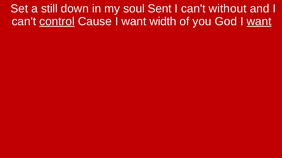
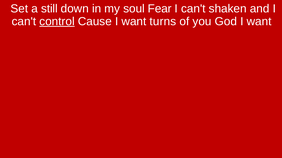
Sent: Sent -> Fear (160, 9)
without: without -> shaken (228, 9)
width: width -> turns (163, 21)
want underline: present -> none (259, 21)
